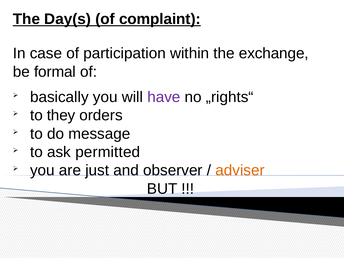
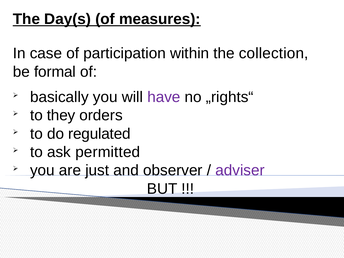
complaint: complaint -> measures (160, 19)
exchange: exchange -> collection (274, 53)
message: message -> regulated (99, 134)
adviser colour: orange -> purple (240, 170)
